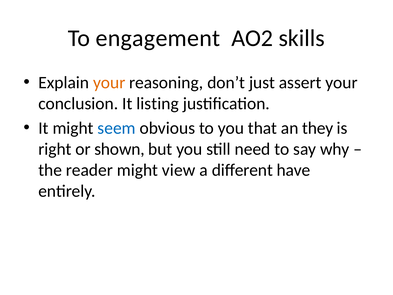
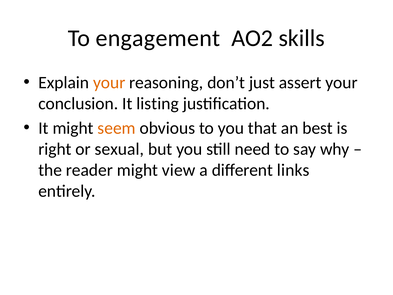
seem colour: blue -> orange (117, 128)
they: they -> best (318, 128)
shown: shown -> sexual (119, 149)
have: have -> links (293, 170)
